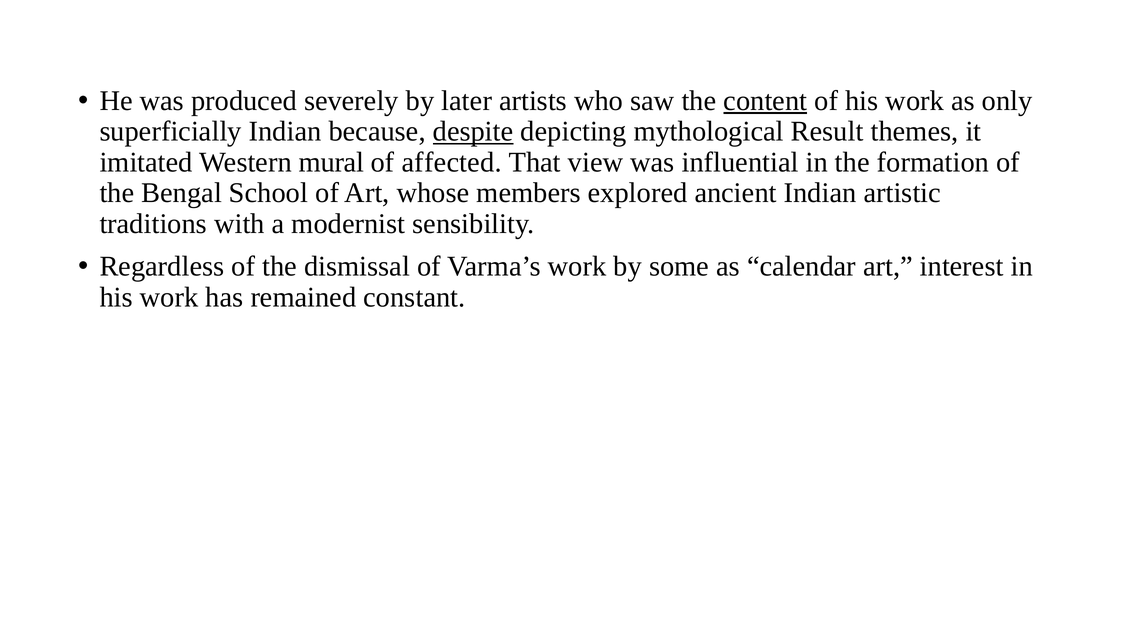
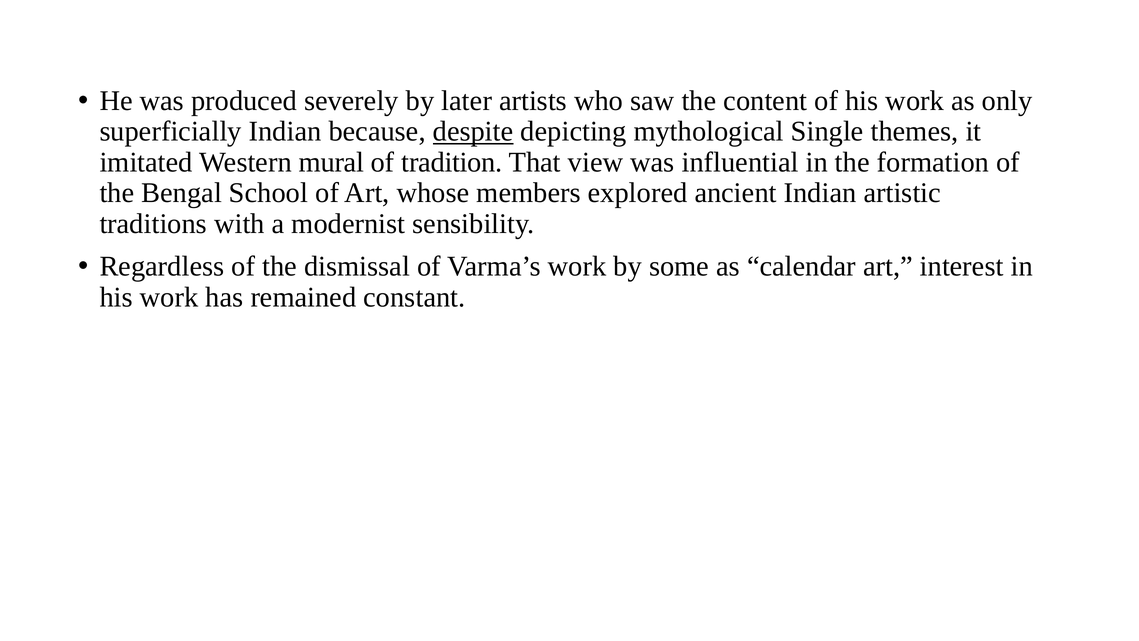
content underline: present -> none (765, 101)
Result: Result -> Single (827, 131)
affected: affected -> tradition (452, 162)
